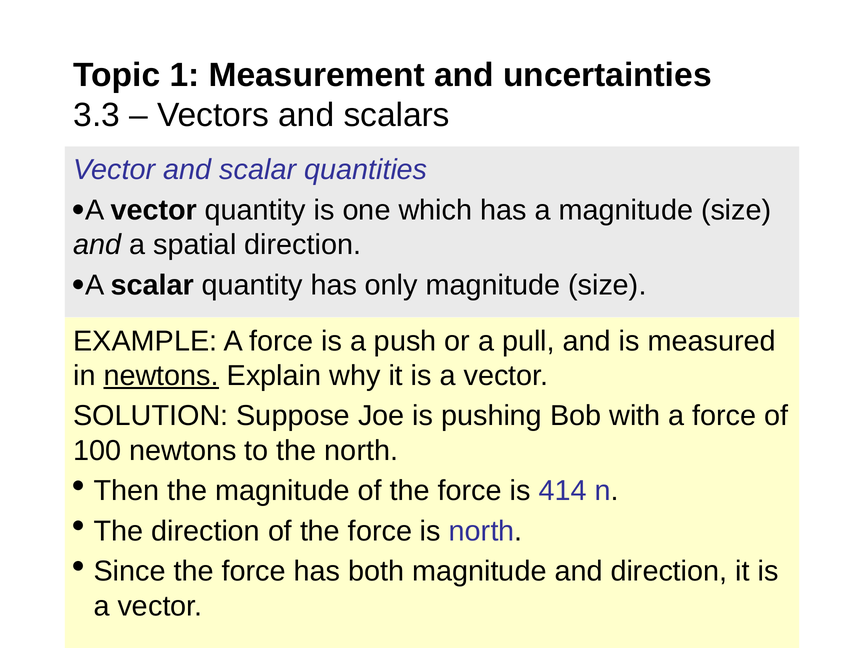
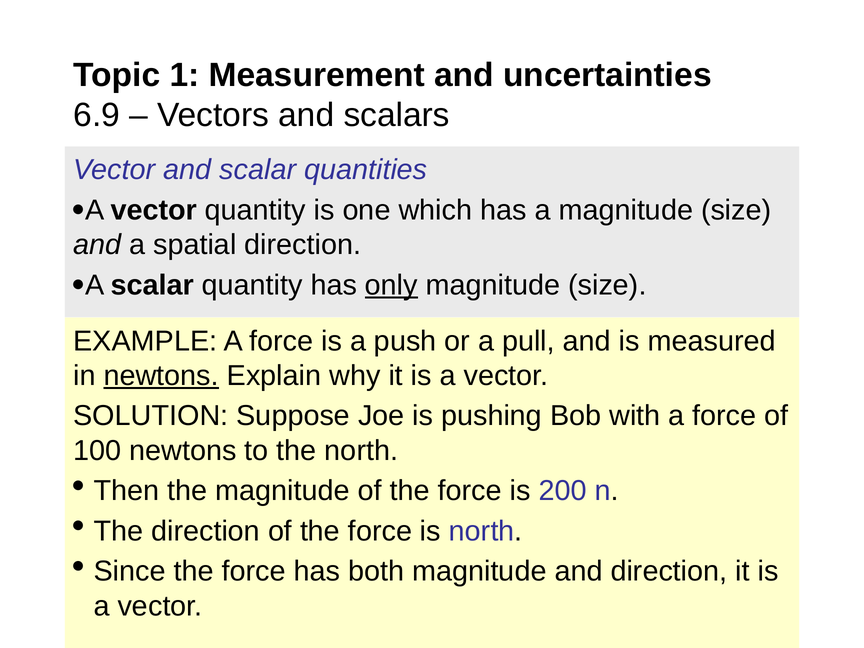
3.3: 3.3 -> 6.9 (97, 115)
only underline: none -> present (391, 285)
414: 414 -> 200 (563, 491)
